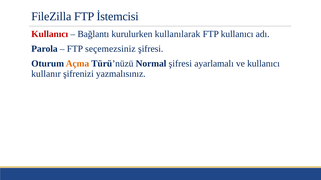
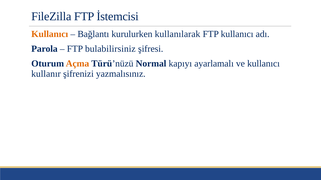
Kullanıcı colour: red -> orange (50, 34)
seçemezsiniz: seçemezsiniz -> bulabilirsiniz (110, 49)
Normal şifresi: şifresi -> kapıyı (180, 64)
